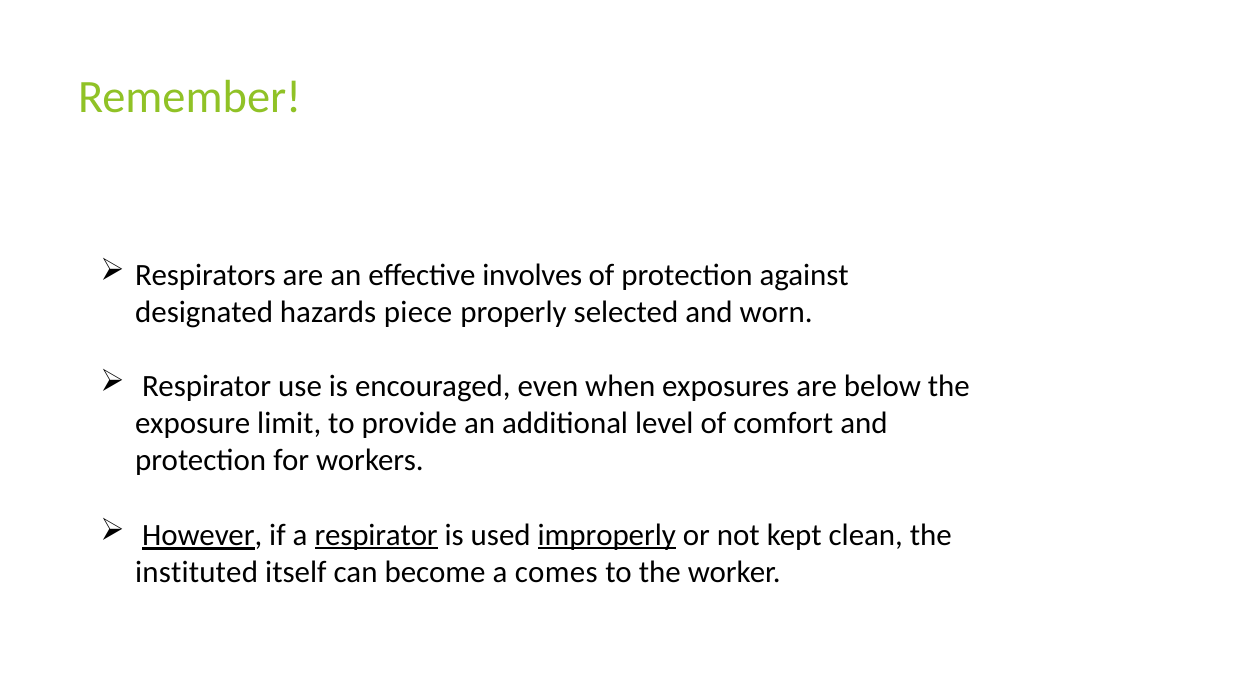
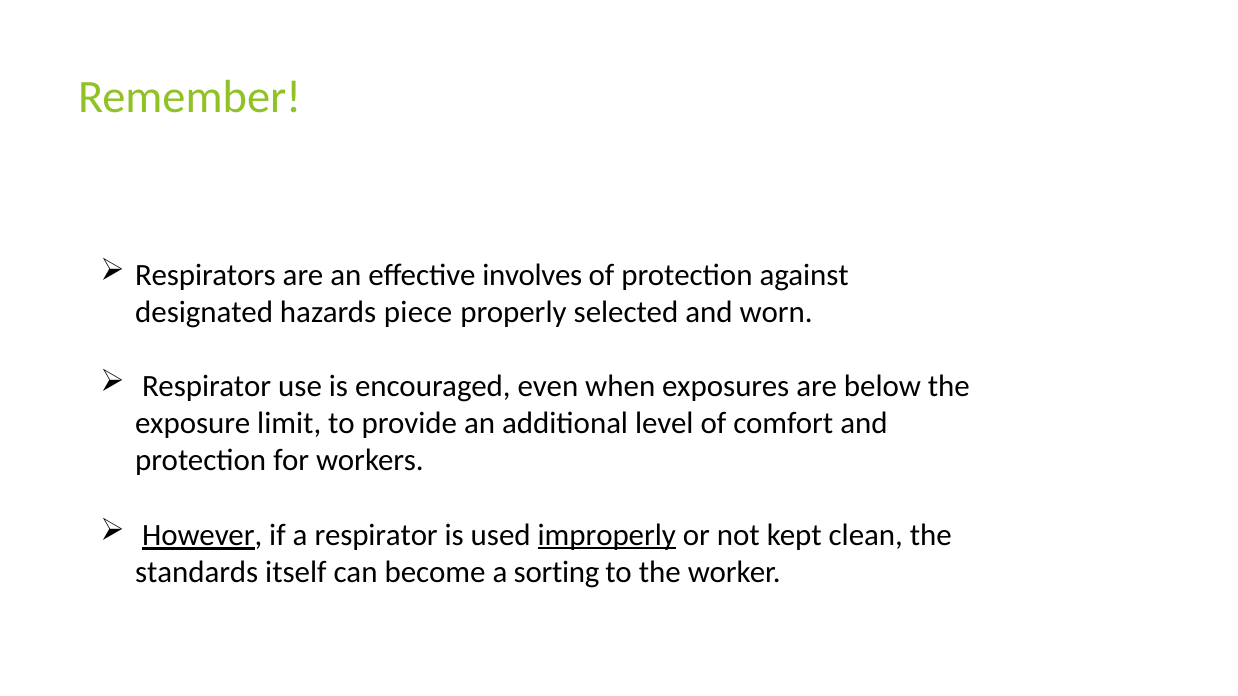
respirator underline: present -> none (376, 535)
instituted: instituted -> standards (197, 572)
comes: comes -> sorting (557, 572)
